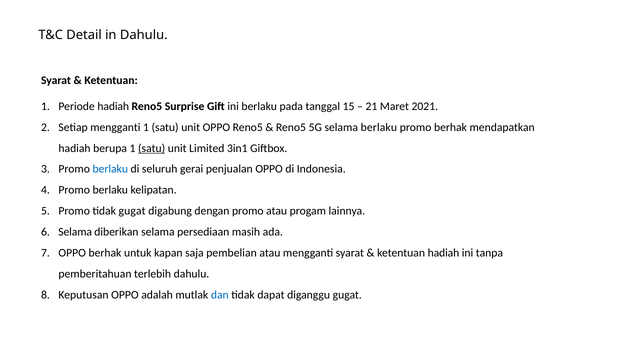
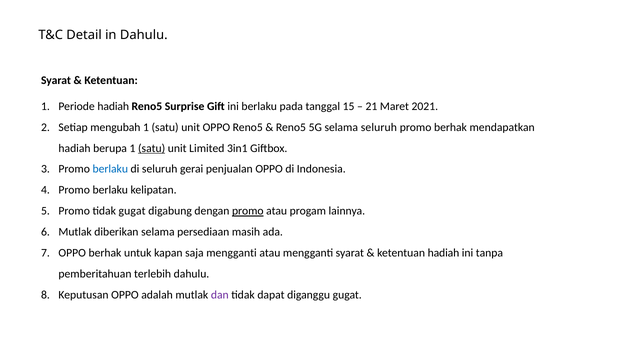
Setiap mengganti: mengganti -> mengubah (115, 127)
selama berlaku: berlaku -> seluruh (379, 127)
promo underline: none -> present (248, 211)
Selama: Selama -> Mutlak (75, 232)
saja pembelian: pembelian -> mengganti (232, 253)
dan colour: blue -> purple (220, 295)
